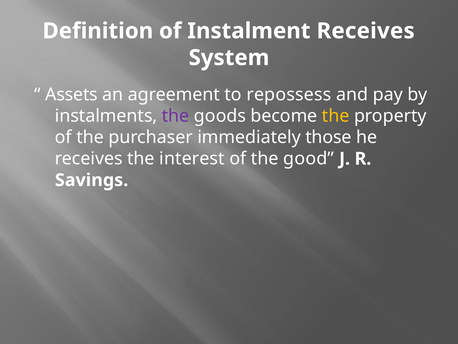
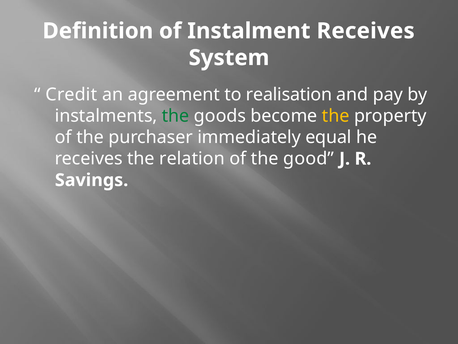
Assets: Assets -> Credit (71, 94)
repossess: repossess -> realisation (289, 94)
the colour: purple -> green (176, 116)
those: those -> equal (328, 137)
interest: interest -> relation (192, 159)
